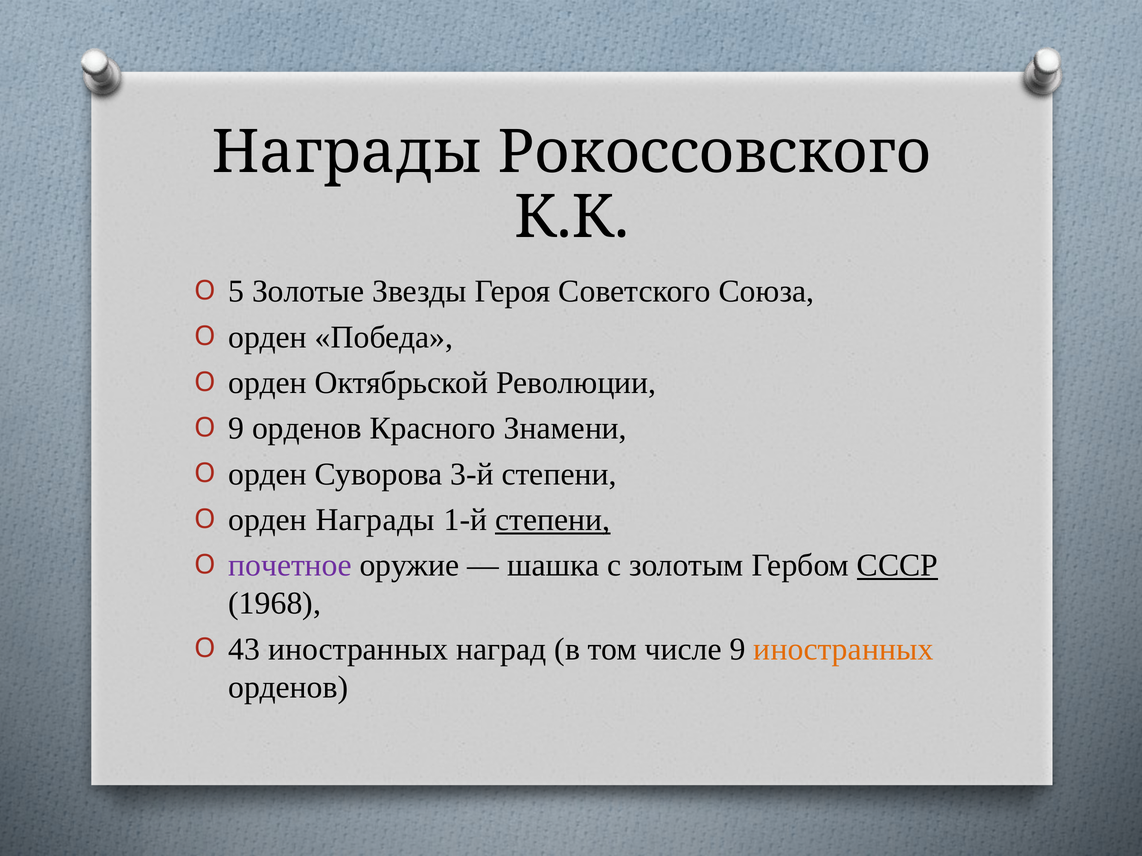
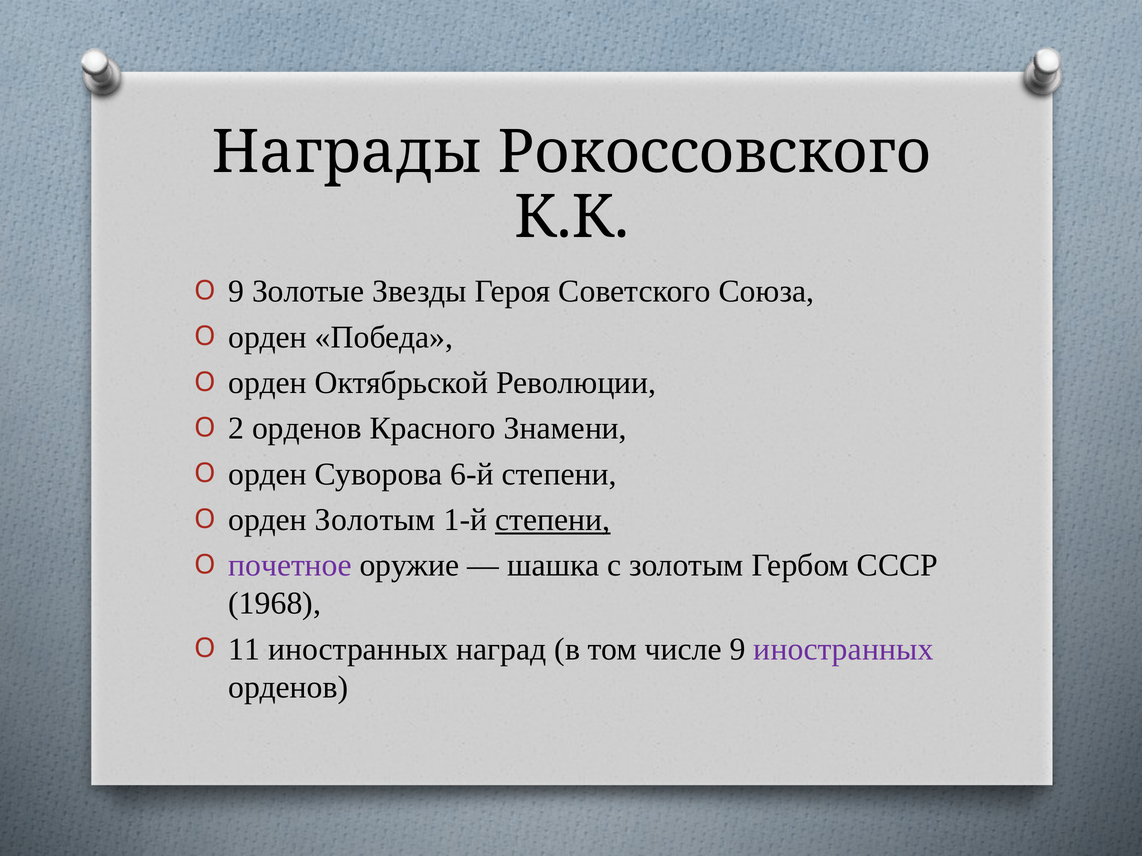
5: 5 -> 9 (236, 292)
9: 9 -> 2 (236, 429)
3-й: 3-й -> 6-й (472, 474)
орден Награды: Награды -> Золотым (375, 520)
СССР underline: present -> none (898, 566)
43: 43 -> 11 (244, 650)
иностранных colour: orange -> purple (844, 650)
